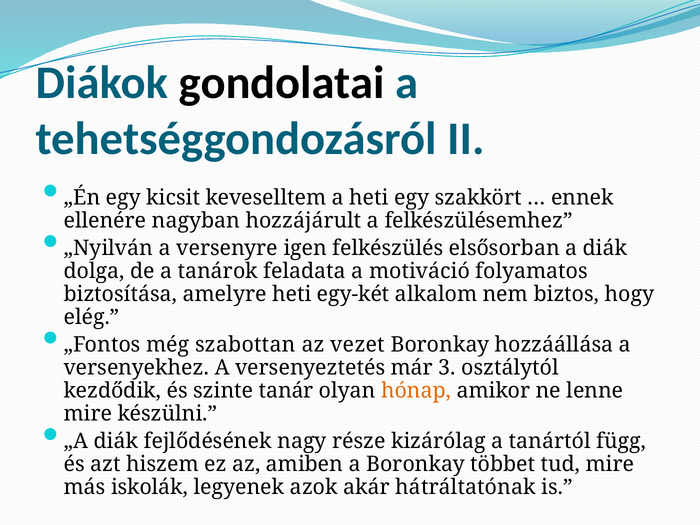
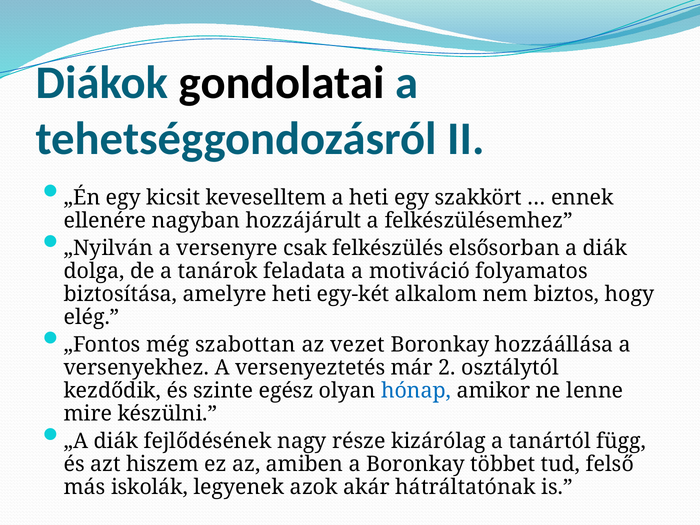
igen: igen -> csak (305, 248)
3: 3 -> 2 (447, 368)
tanár: tanár -> egész (286, 391)
hónap colour: orange -> blue (416, 391)
tud mire: mire -> felső (610, 464)
